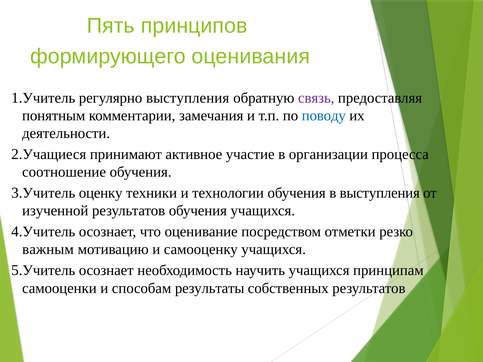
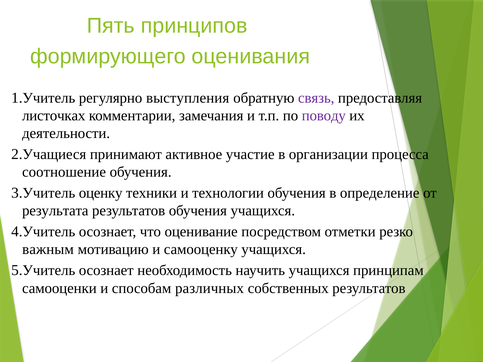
понятным: понятным -> листочках (54, 116)
поводу colour: blue -> purple (324, 116)
в выступления: выступления -> определение (380, 193)
изученной: изученной -> результата (55, 211)
результаты: результаты -> различных (209, 288)
